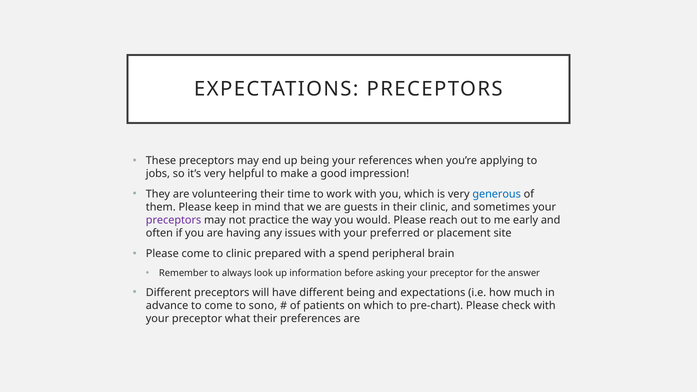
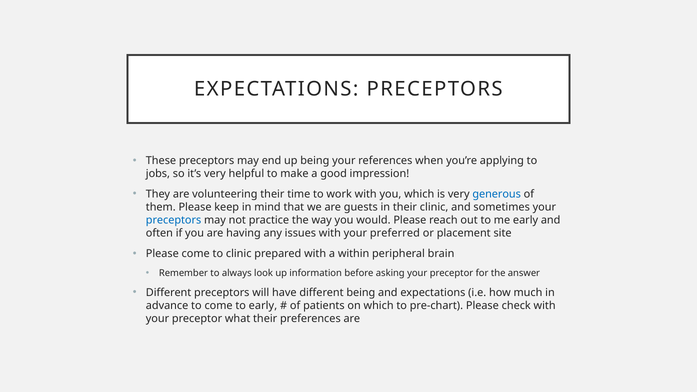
preceptors colour: purple -> blue (174, 220)
spend: spend -> within (354, 254)
to sono: sono -> early (263, 306)
